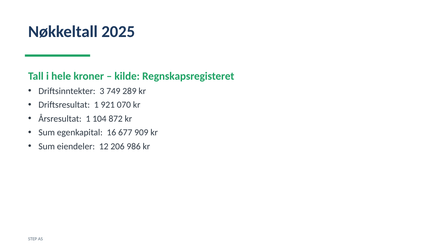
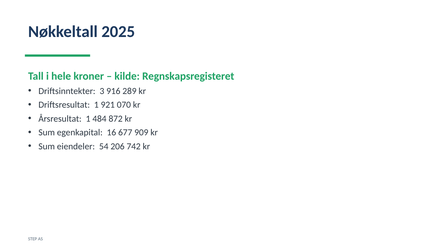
749: 749 -> 916 (113, 91)
104: 104 -> 484 (99, 119)
12: 12 -> 54 (104, 146)
986: 986 -> 742 (134, 146)
